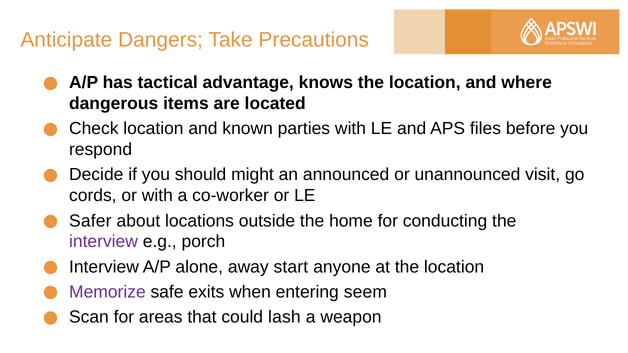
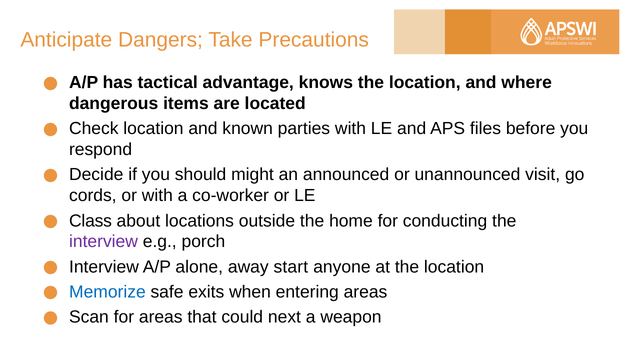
Safer: Safer -> Class (90, 221)
Memorize colour: purple -> blue (107, 292)
entering seem: seem -> areas (365, 292)
lash: lash -> next (284, 317)
